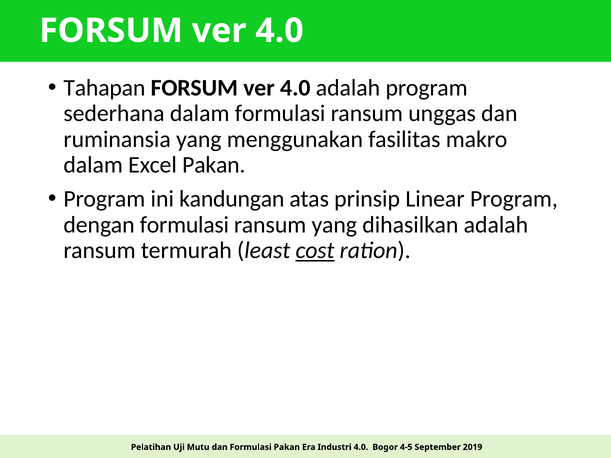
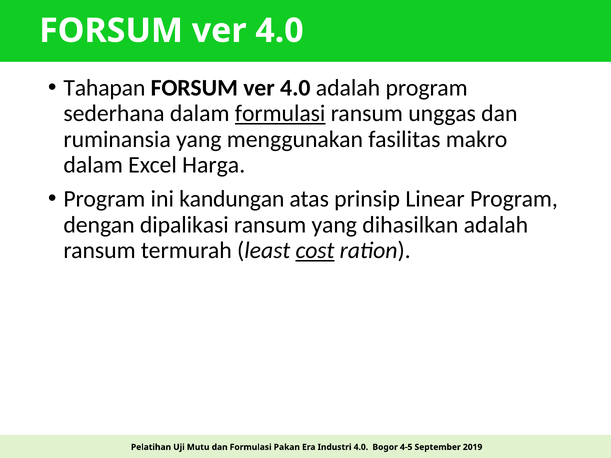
formulasi underline: none -> present (280, 114)
Excel Pakan: Pakan -> Harga (214, 165)
dengan formulasi: formulasi -> dipalikasi (184, 225)
